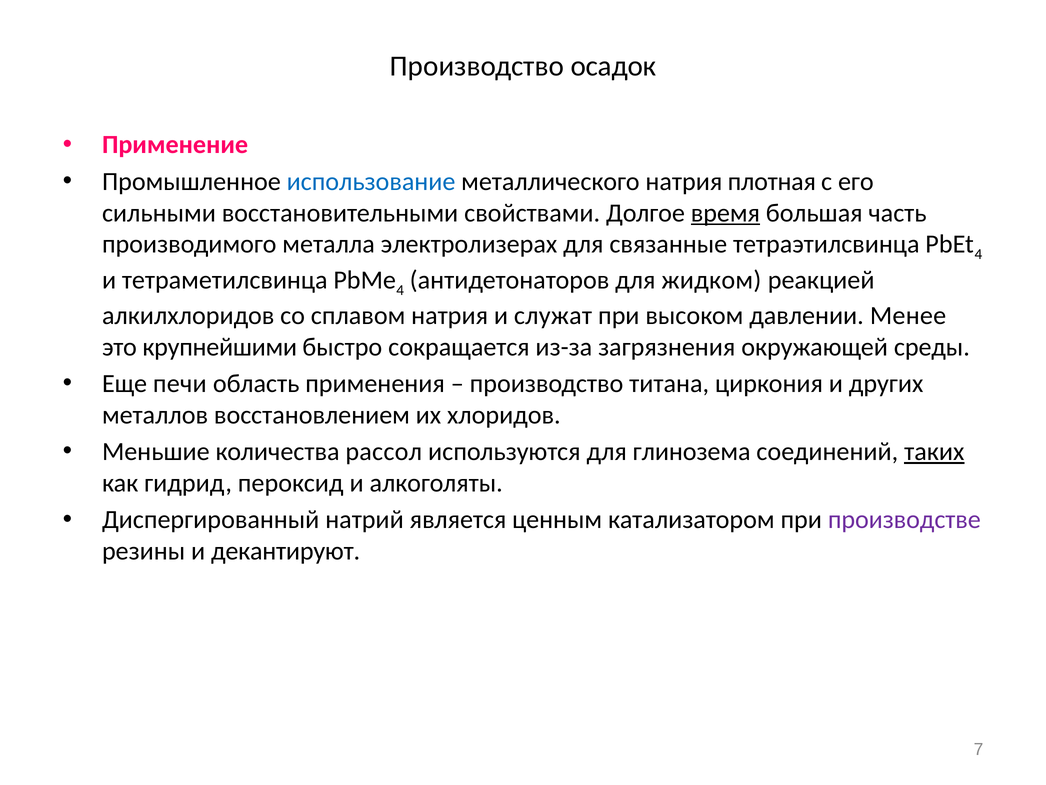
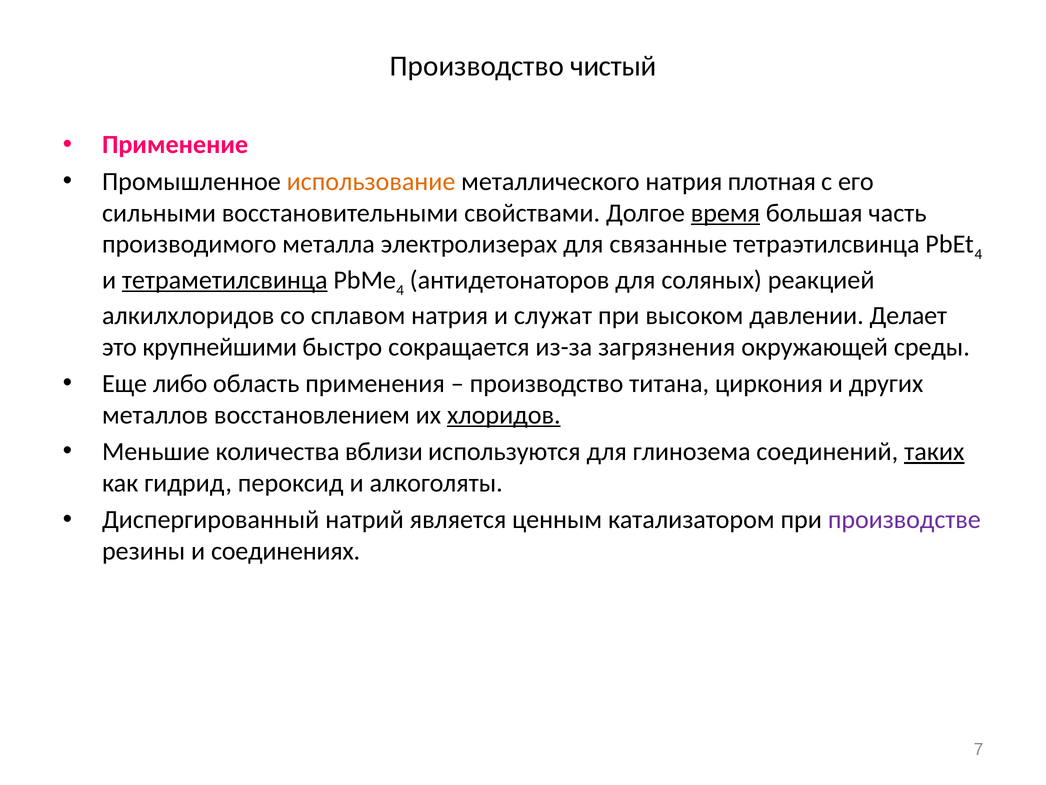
осадок: осадок -> чистый (613, 66)
использование colour: blue -> orange (371, 181)
тетраметилсвинца underline: none -> present (225, 280)
жидком: жидком -> соляных (712, 280)
Менее: Менее -> Делает (908, 315)
печи: печи -> либо (180, 383)
хлоридов underline: none -> present (504, 415)
рассол: рассол -> вблизи (384, 451)
декантируют: декантируют -> соединениях (286, 551)
